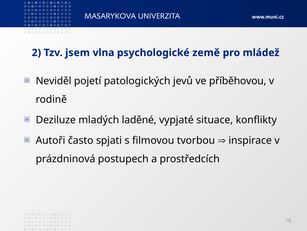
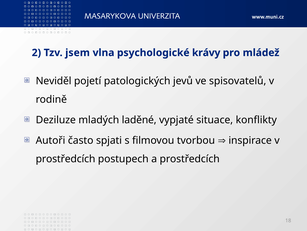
země: země -> krávy (206, 53)
příběhovou: příběhovou -> spisovatelů (238, 81)
prázdninová: prázdninová -> prostředcích (66, 159)
